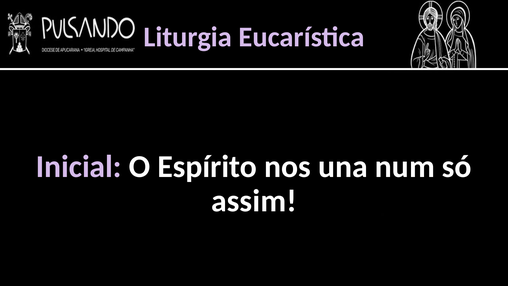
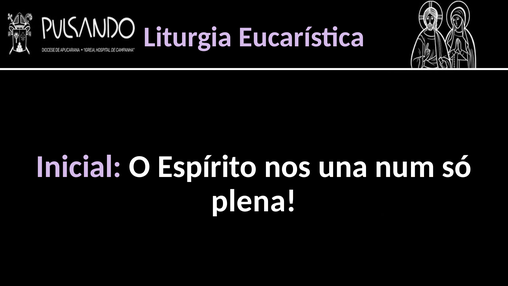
assim: assim -> plena (254, 201)
